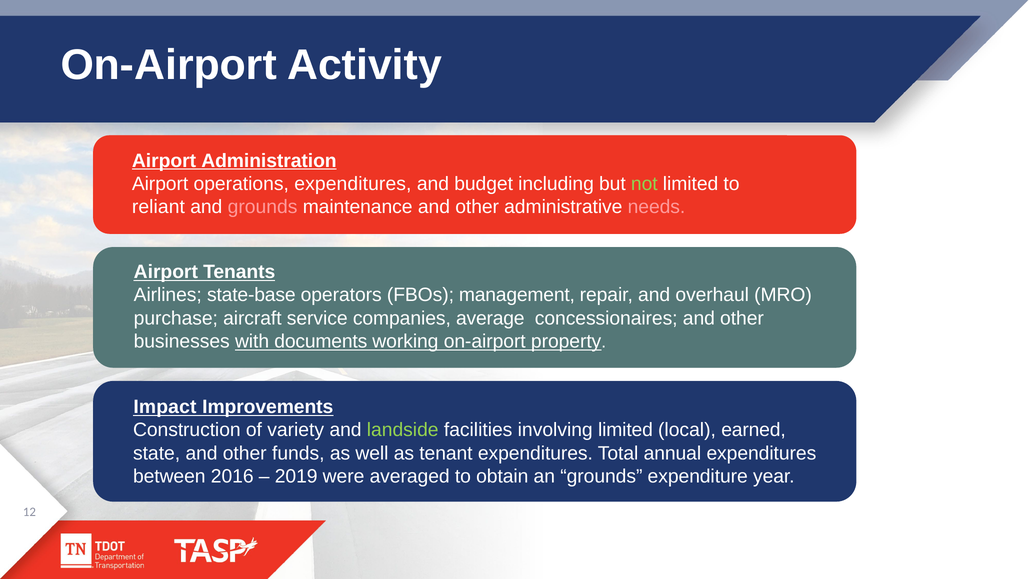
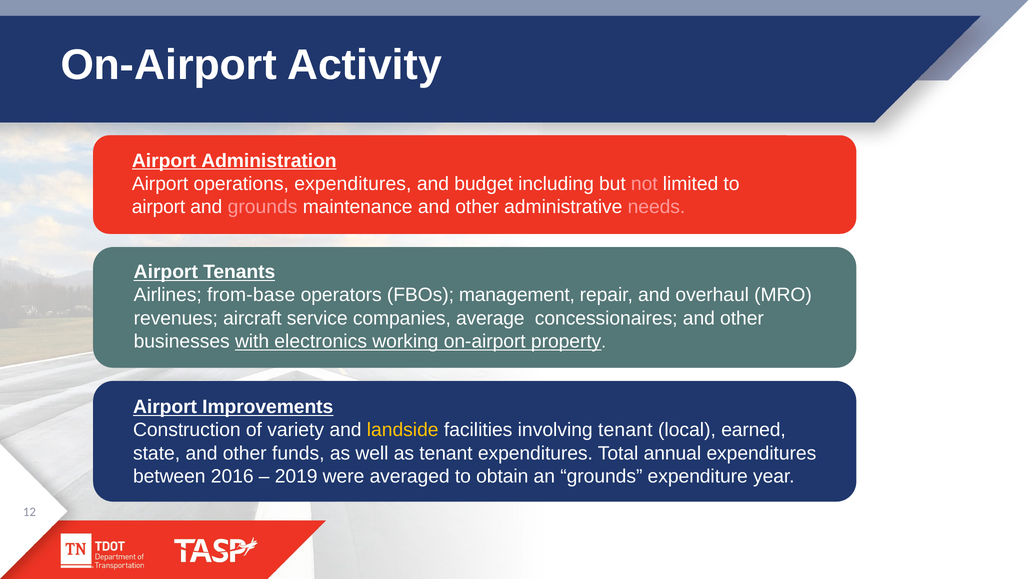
not colour: light green -> pink (644, 184)
reliant: reliant -> airport (159, 207)
state-base: state-base -> from-base (251, 295)
purchase: purchase -> revenues (176, 318)
documents: documents -> electronics (321, 341)
Impact: Impact -> Airport (165, 407)
landside colour: light green -> yellow (403, 430)
involving limited: limited -> tenant (625, 430)
